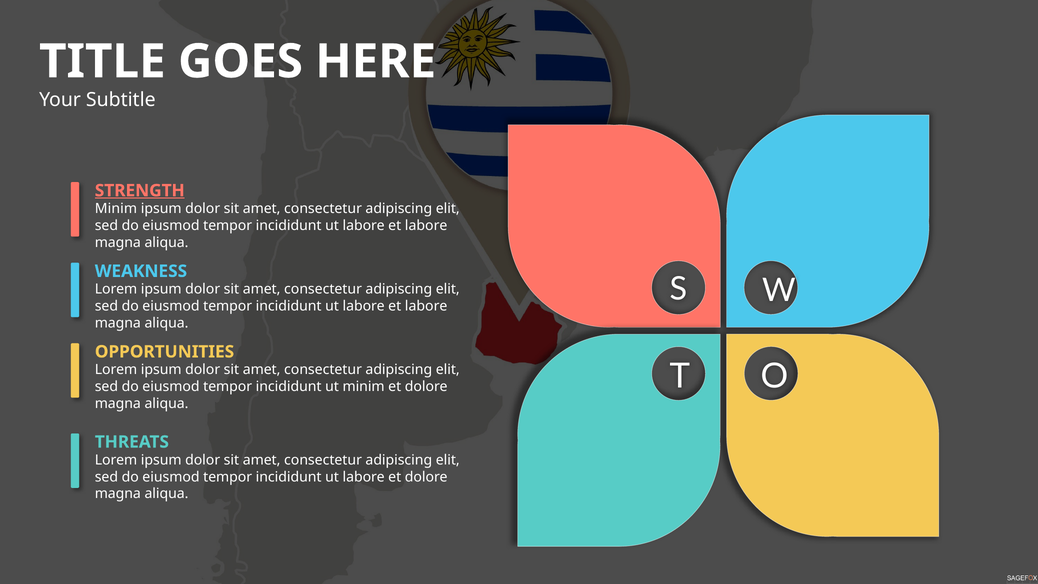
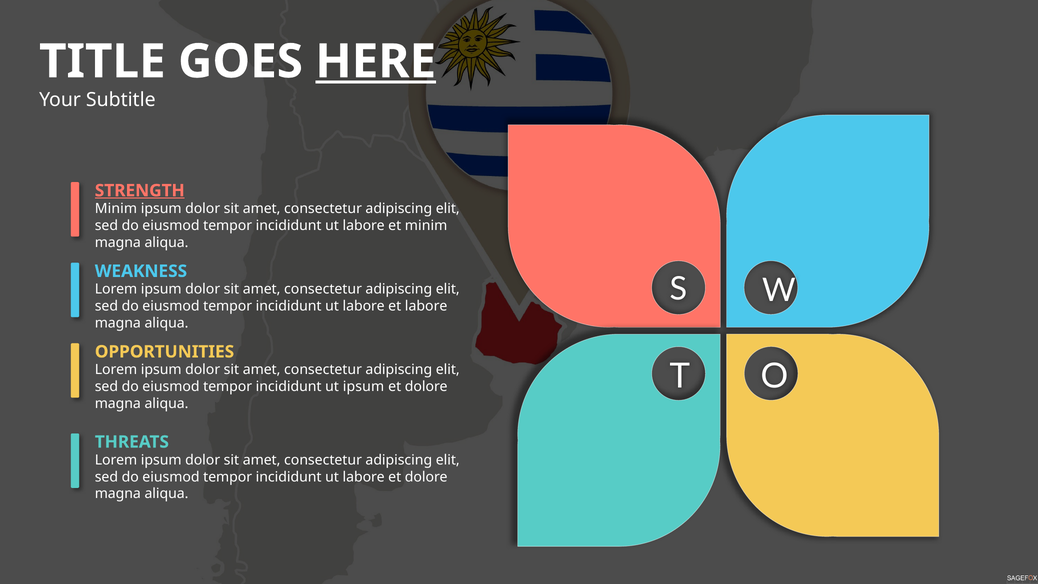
HERE underline: none -> present (376, 62)
labore: labore -> minim (426, 226)
ut minim: minim -> ipsum (363, 387)
